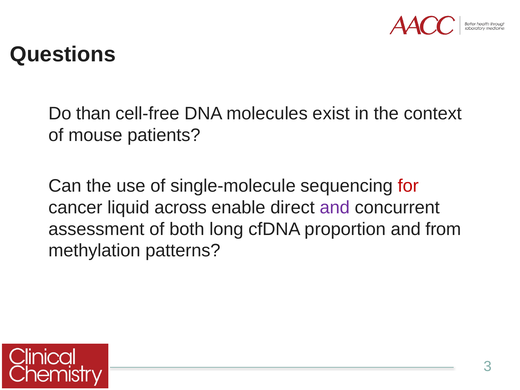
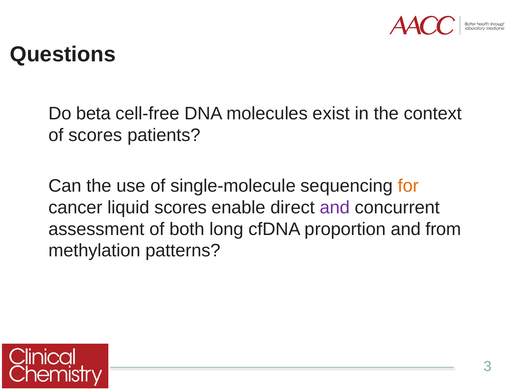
than: than -> beta (94, 114)
of mouse: mouse -> scores (95, 135)
for colour: red -> orange (408, 186)
liquid across: across -> scores (181, 207)
